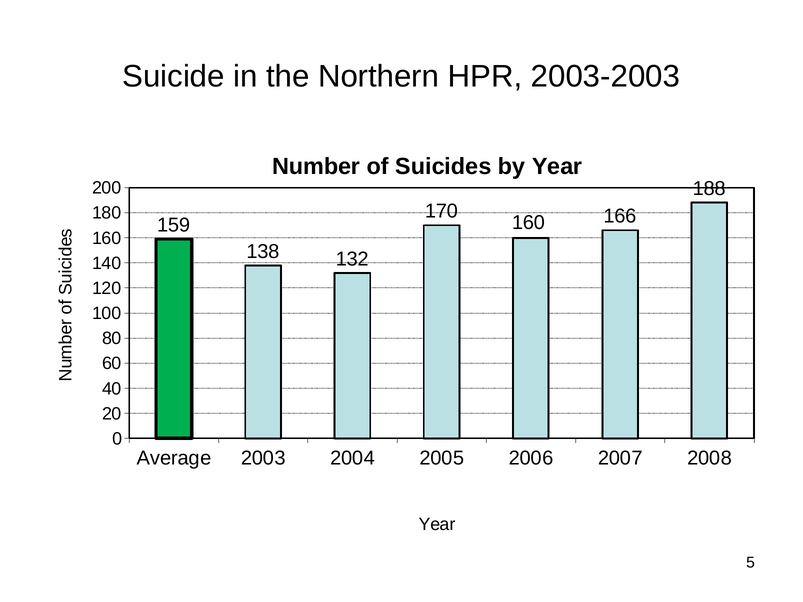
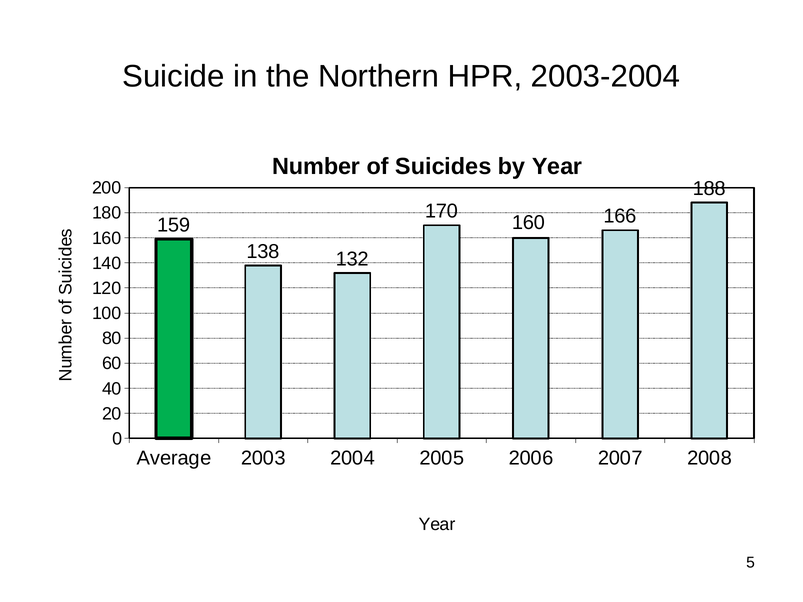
2003-2003: 2003-2003 -> 2003-2004 (606, 76)
